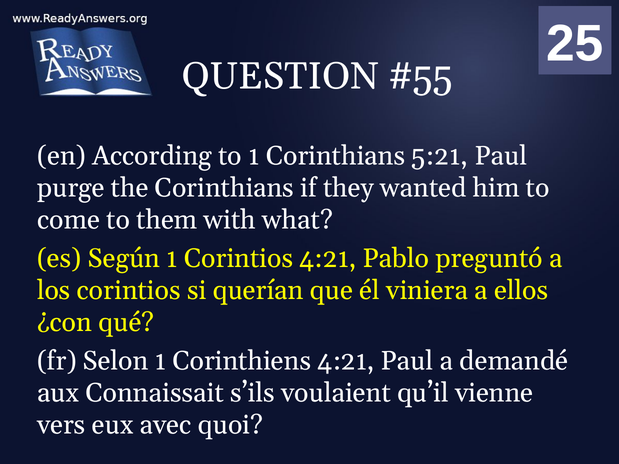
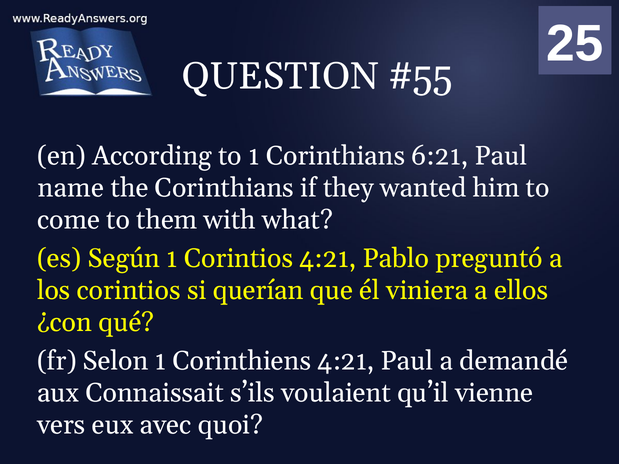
5:21: 5:21 -> 6:21 (440, 156)
purge: purge -> name (71, 188)
